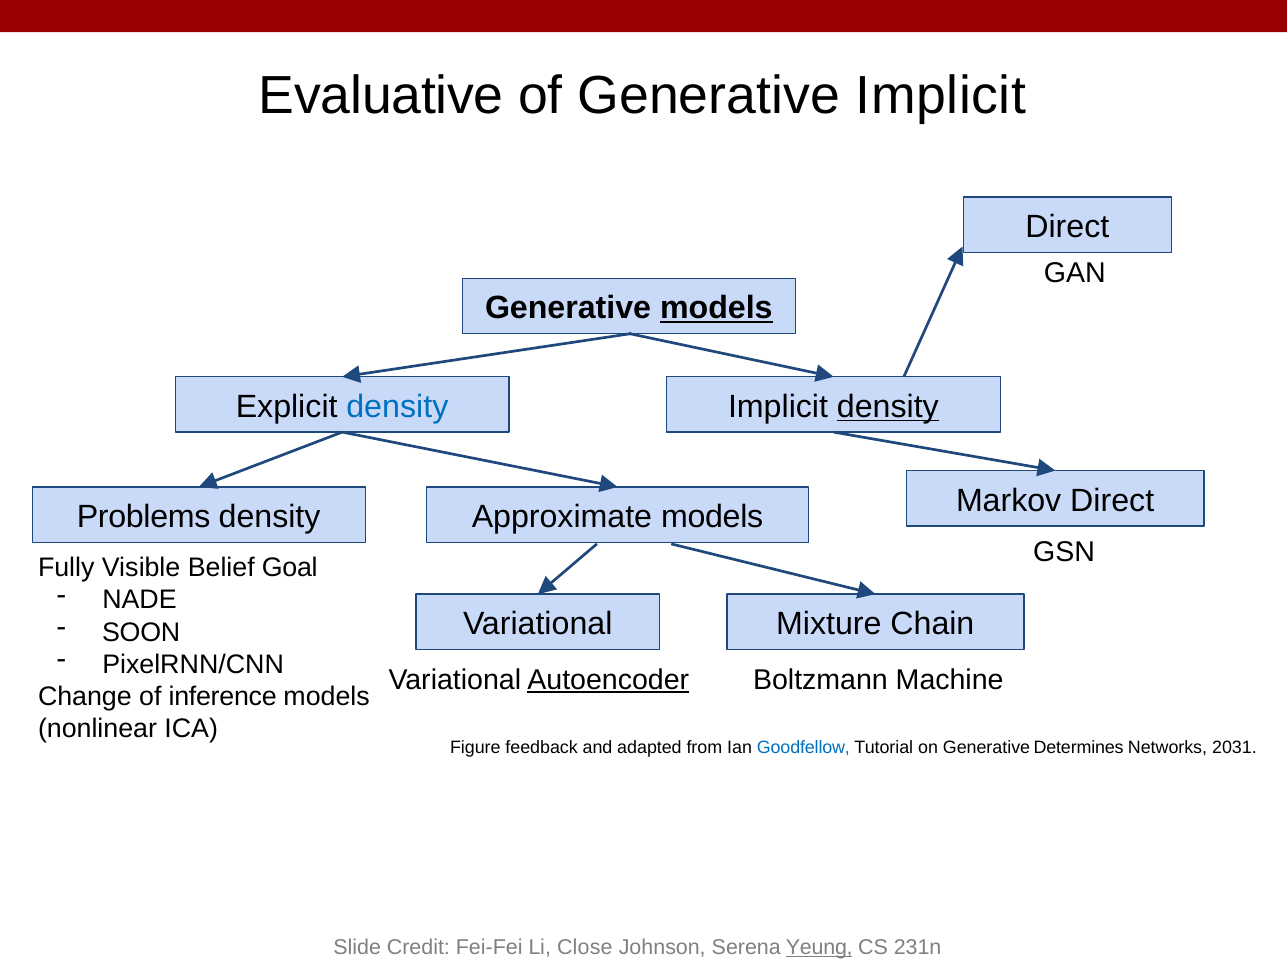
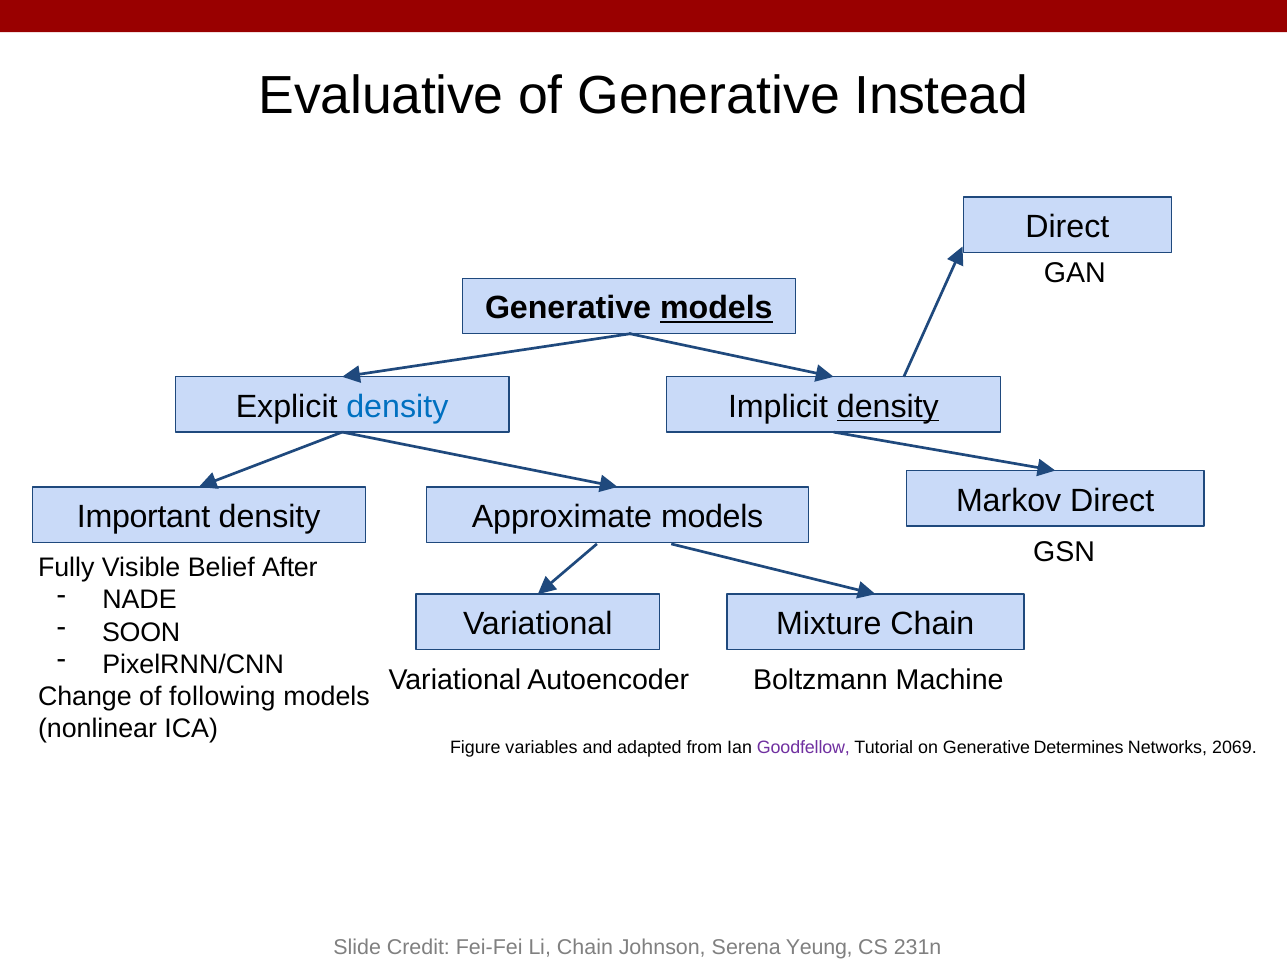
Generative Implicit: Implicit -> Instead (941, 96)
Problems: Problems -> Important (144, 517)
Goal: Goal -> After (290, 568)
Autoencoder underline: present -> none (608, 680)
inference: inference -> following (222, 697)
feedback: feedback -> variables (542, 748)
Goodfellow colour: blue -> purple (803, 748)
2031: 2031 -> 2069 (1234, 748)
Li Close: Close -> Chain (585, 947)
Yeung underline: present -> none (819, 947)
